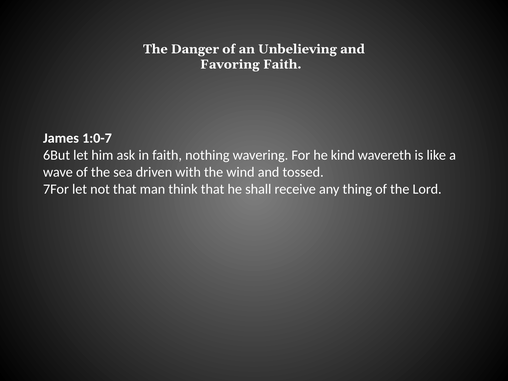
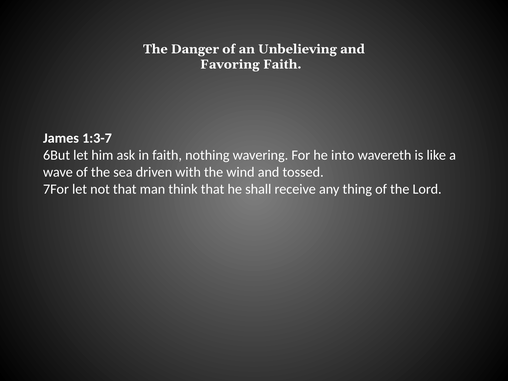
1:0-7: 1:0-7 -> 1:3-7 (97, 138)
kind: kind -> into (343, 155)
